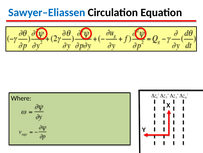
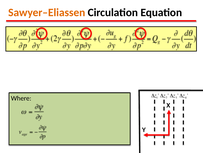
Sawyer–Eliassen colour: blue -> orange (47, 12)
